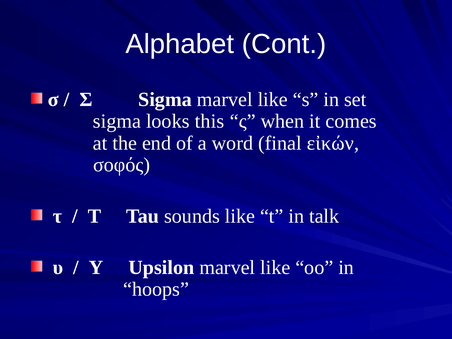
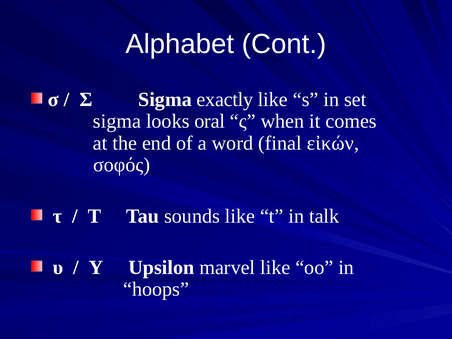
Sigma marvel: marvel -> exactly (225, 100)
this: this -> oral (210, 121)
